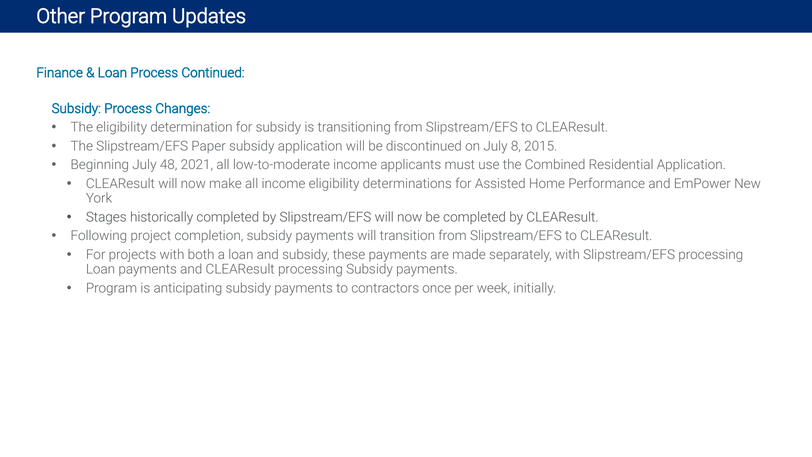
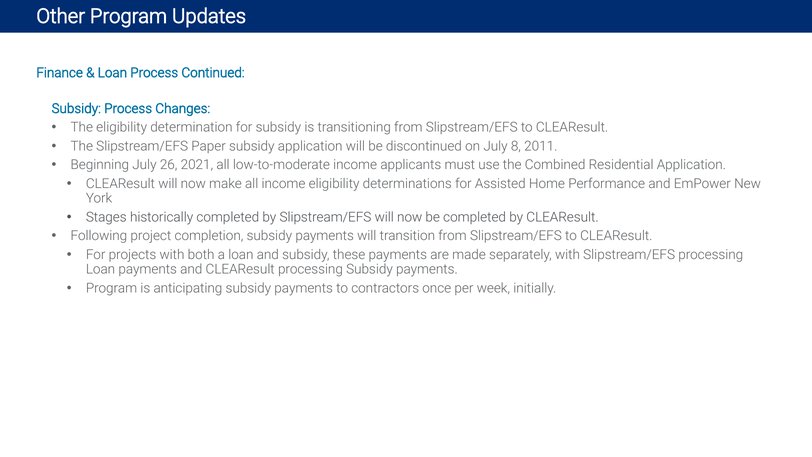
2015: 2015 -> 2011 (541, 146)
48: 48 -> 26 (169, 165)
